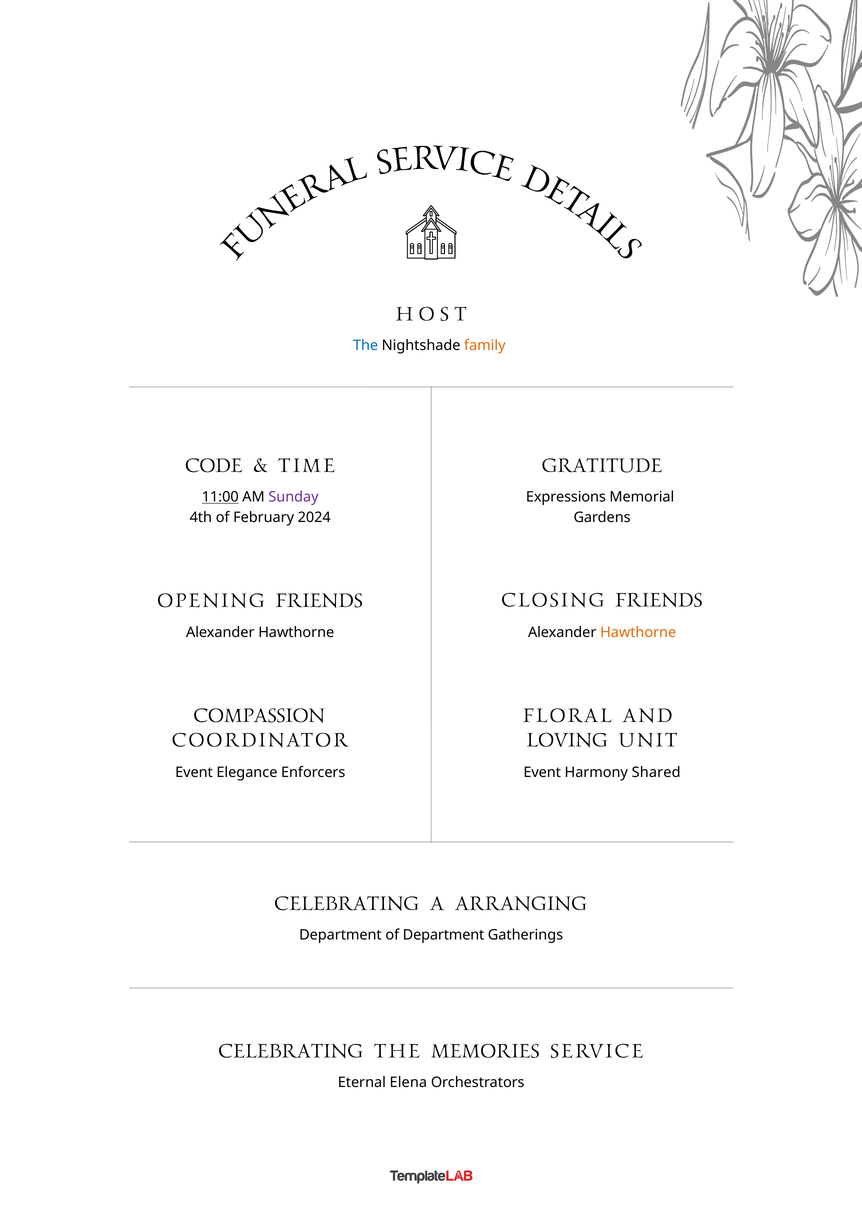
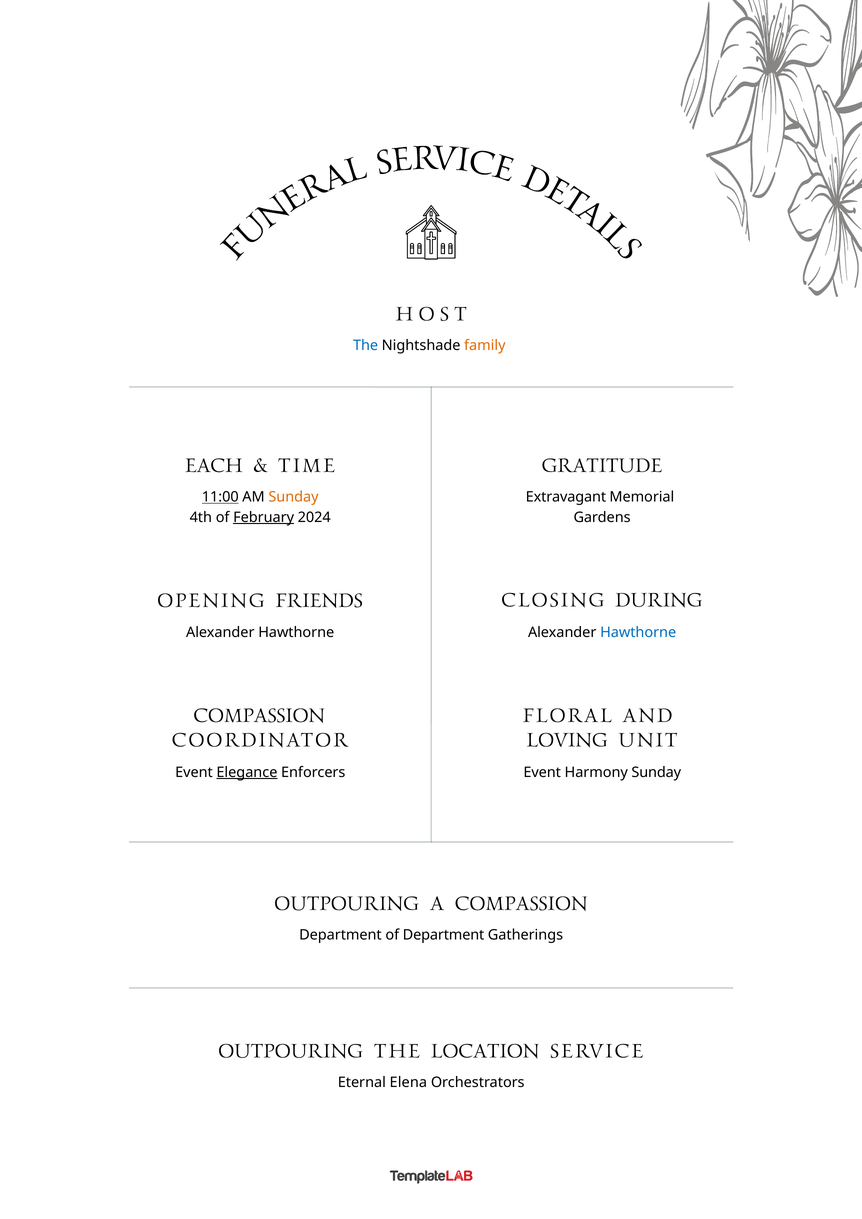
CODE: CODE -> EACH (214, 466)
Sunday colour: purple -> orange (293, 497)
Expressions: Expressions -> Extravagant (566, 497)
February underline: none -> present (264, 518)
CLOSING FRIENDS: FRIENDS -> DURING (659, 600)
Hawthorne colour: orange -> blue (638, 633)
Elegance underline: none -> present (247, 773)
Harmony Shared: Shared -> Sunday (656, 773)
CELEBRATING: CELEBRATING -> OUTPOURING (347, 904)
A ARRANGING: ARRANGING -> COMPASSION (521, 904)
CELEBRATING: CELEBRATING -> OUTPOURING (291, 1052)
MEMORIES: MEMORIES -> LOCATION (485, 1052)
